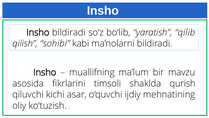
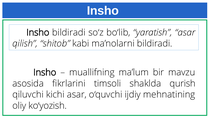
yaratish qilib: qilib -> asar (185, 32)
sohibi: sohibi -> shitob (55, 43)
ko‘tuzish: ko‘tuzish -> ko‘yozish (48, 105)
